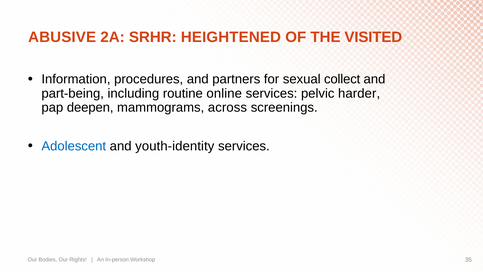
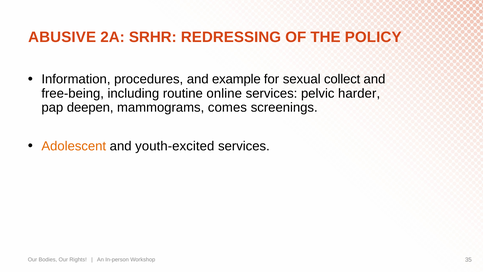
HEIGHTENED: HEIGHTENED -> REDRESSING (231, 37)
VISITED: VISITED -> POLICY (373, 37)
partners: partners -> example (236, 79)
part-being: part-being -> free-being (73, 93)
across: across -> comes (227, 107)
Adolescent colour: blue -> orange (74, 146)
youth-identity: youth-identity -> youth-excited (175, 146)
